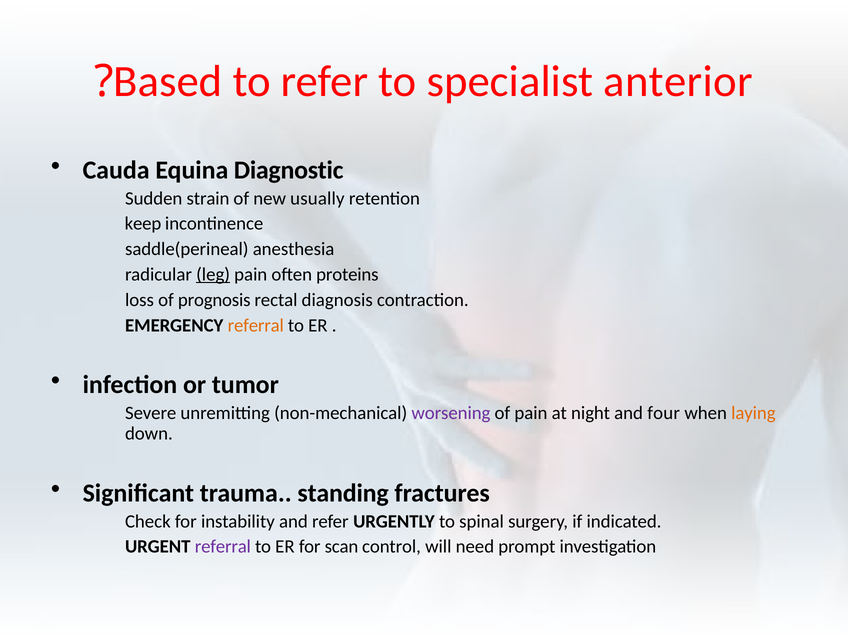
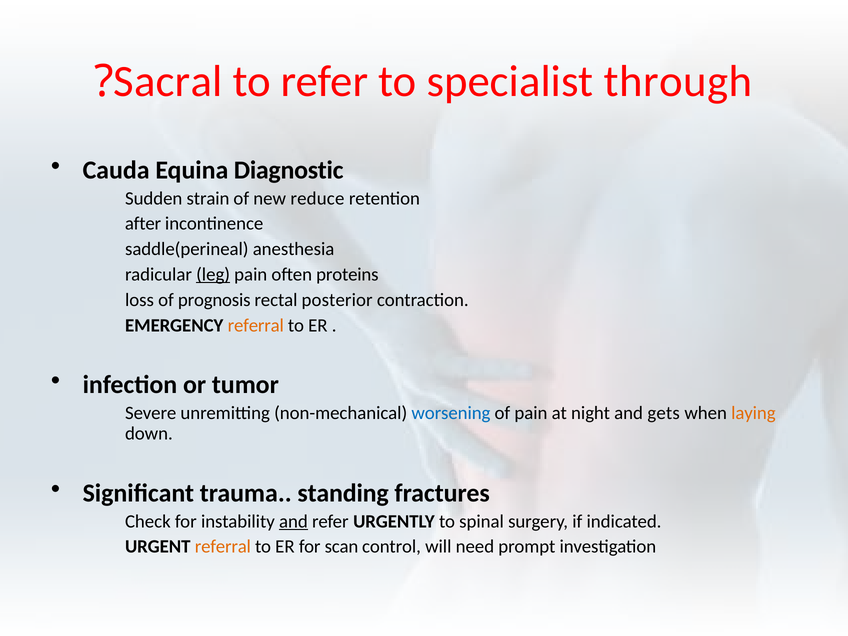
Based: Based -> Sacral (168, 82)
anterior: anterior -> through (678, 82)
usually: usually -> reduce (317, 198)
keep: keep -> after (143, 224)
diagnosis: diagnosis -> posterior (337, 300)
worsening colour: purple -> blue (451, 413)
four: four -> gets (664, 413)
and underline: none -> present (293, 521)
referral colour: purple -> orange (223, 547)
